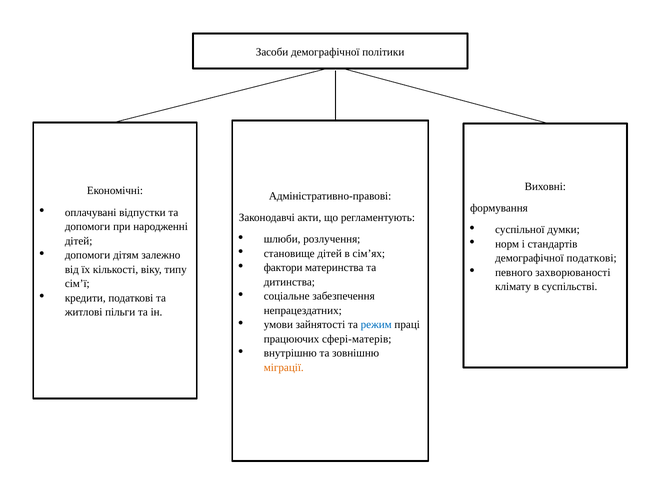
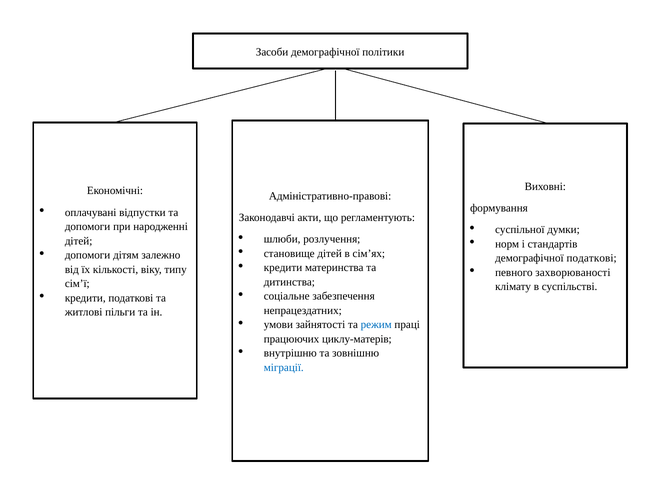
фактори: фактори -> кредити (283, 267)
сфері-матерів: сфері-матерів -> циклу-матерів (357, 339)
міграції colour: orange -> blue (284, 367)
